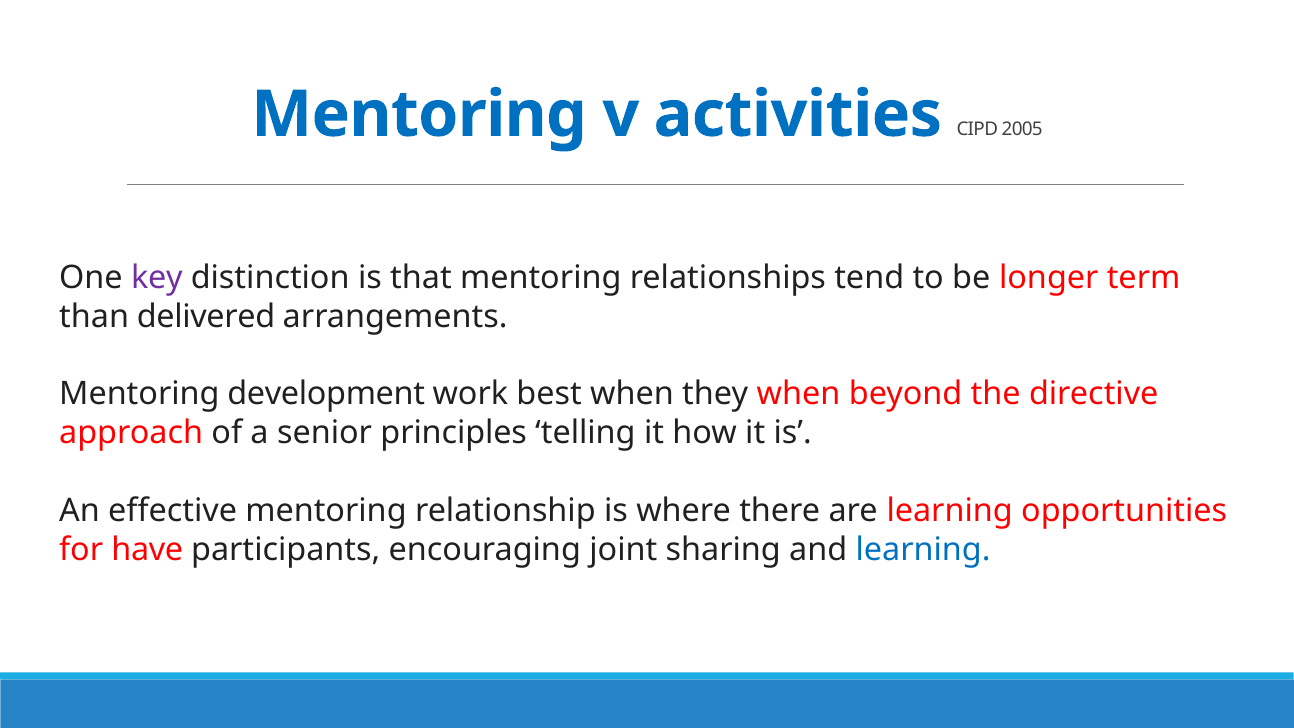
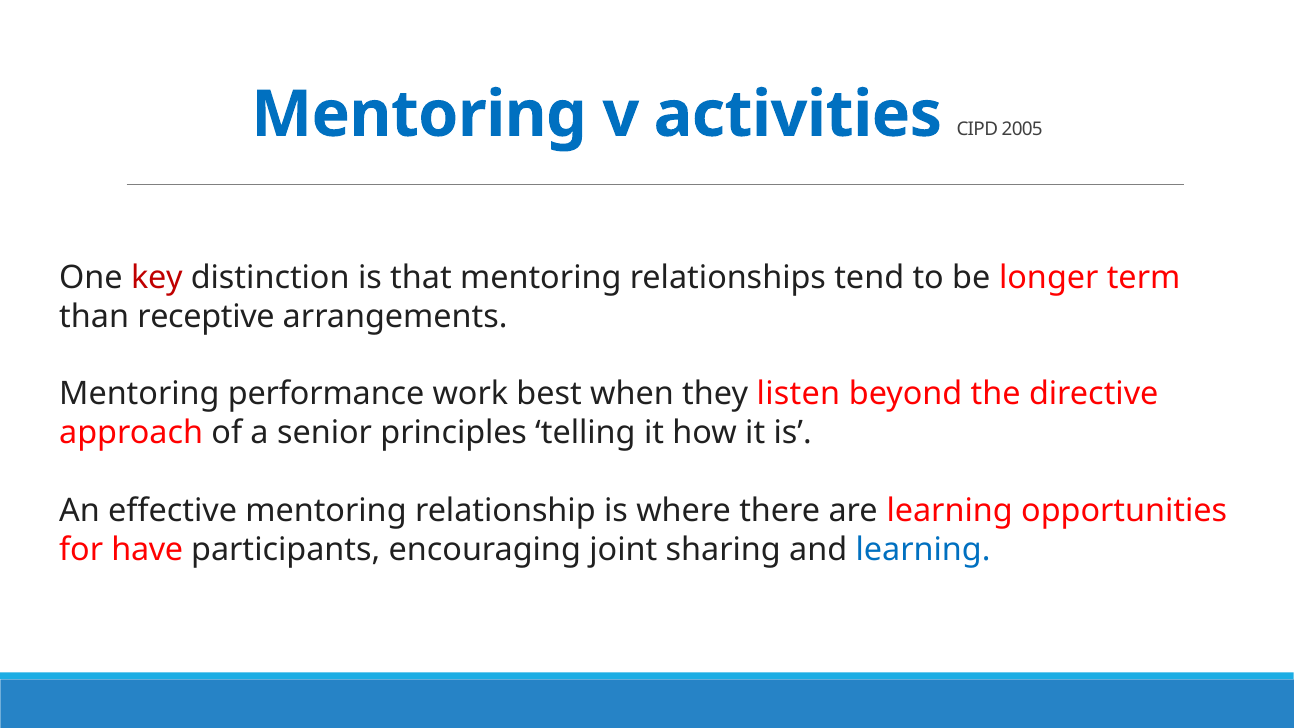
key colour: purple -> red (157, 278)
delivered: delivered -> receptive (206, 316)
development: development -> performance (326, 394)
they when: when -> listen (798, 394)
